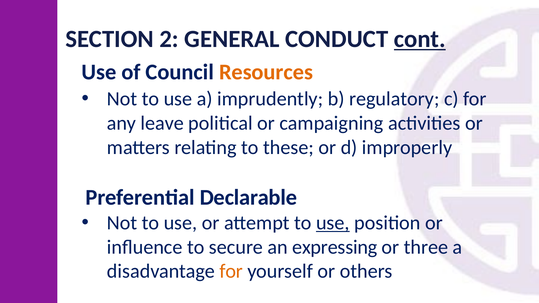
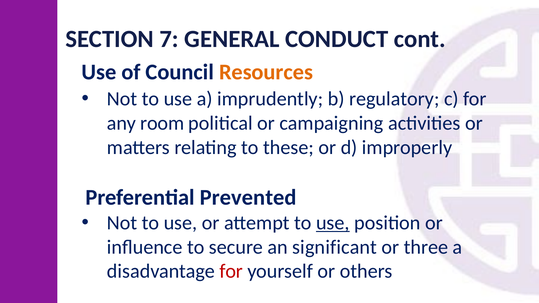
2: 2 -> 7 (169, 39)
cont underline: present -> none (420, 39)
leave: leave -> room (162, 123)
Declarable: Declarable -> Prevented (248, 198)
expressing: expressing -> significant (335, 247)
for colour: orange -> red (231, 271)
